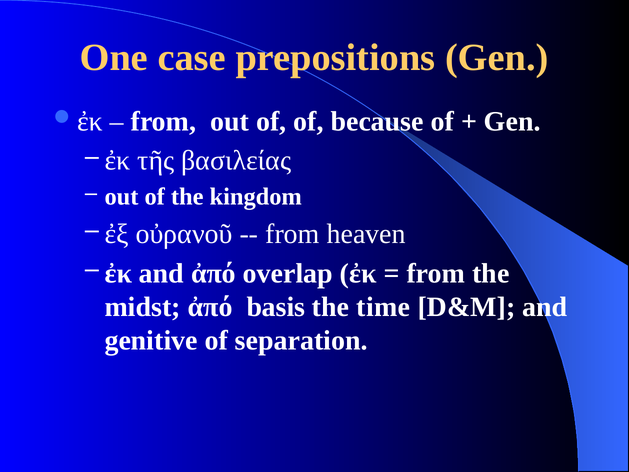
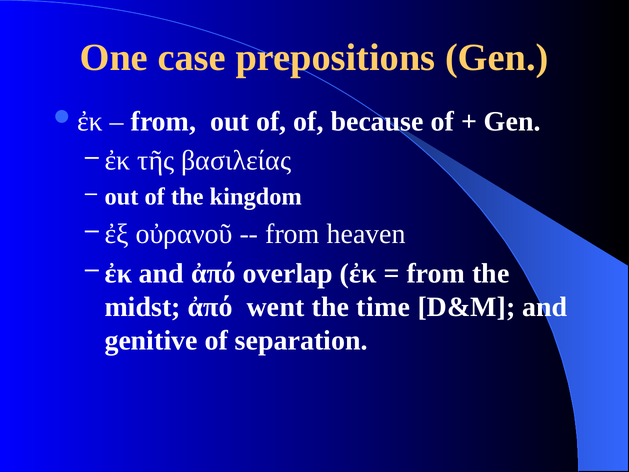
basis: basis -> went (276, 307)
